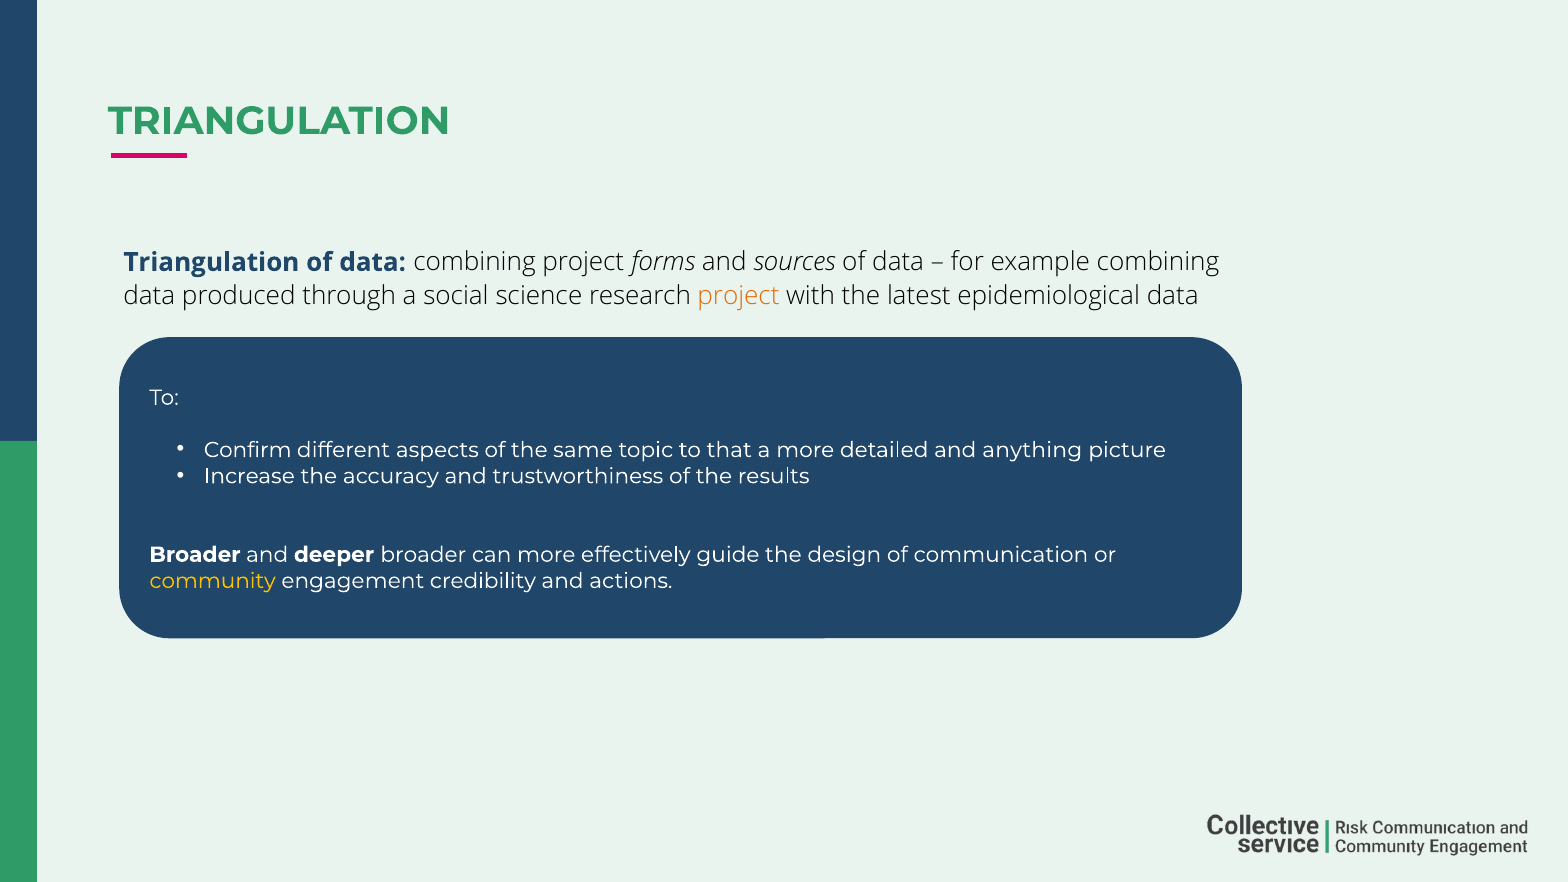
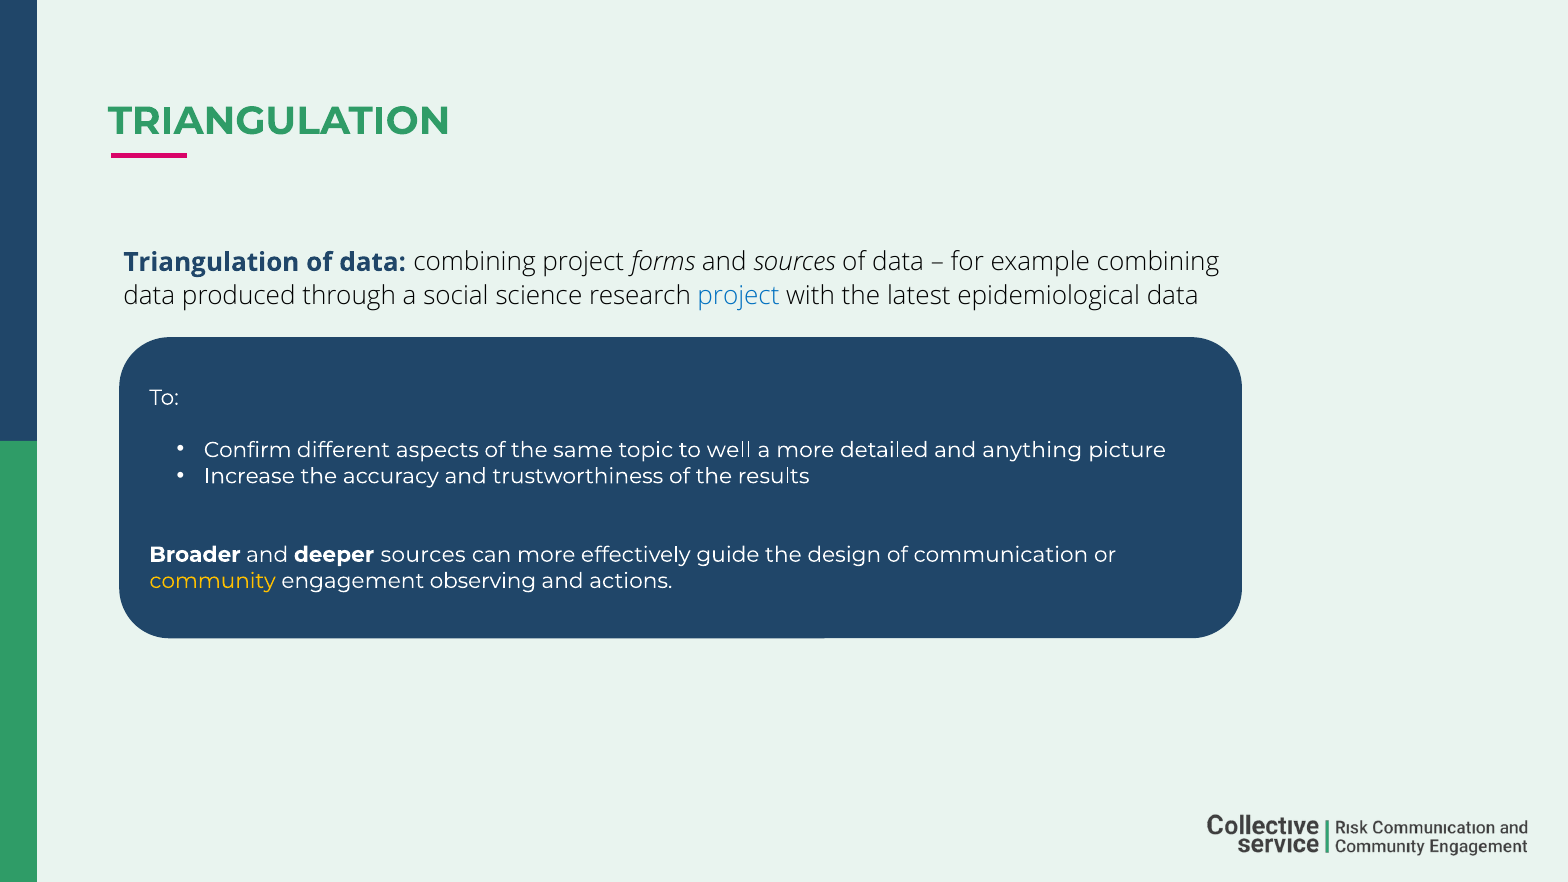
project colour: orange -> blue (738, 296)
that: that -> well (729, 450)
deeper broader: broader -> sources (423, 555)
credibility: credibility -> observing (483, 581)
